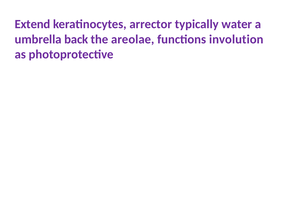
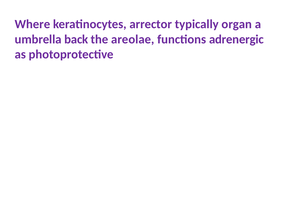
Extend: Extend -> Where (32, 24)
water: water -> organ (237, 24)
involution: involution -> adrenergic (236, 39)
